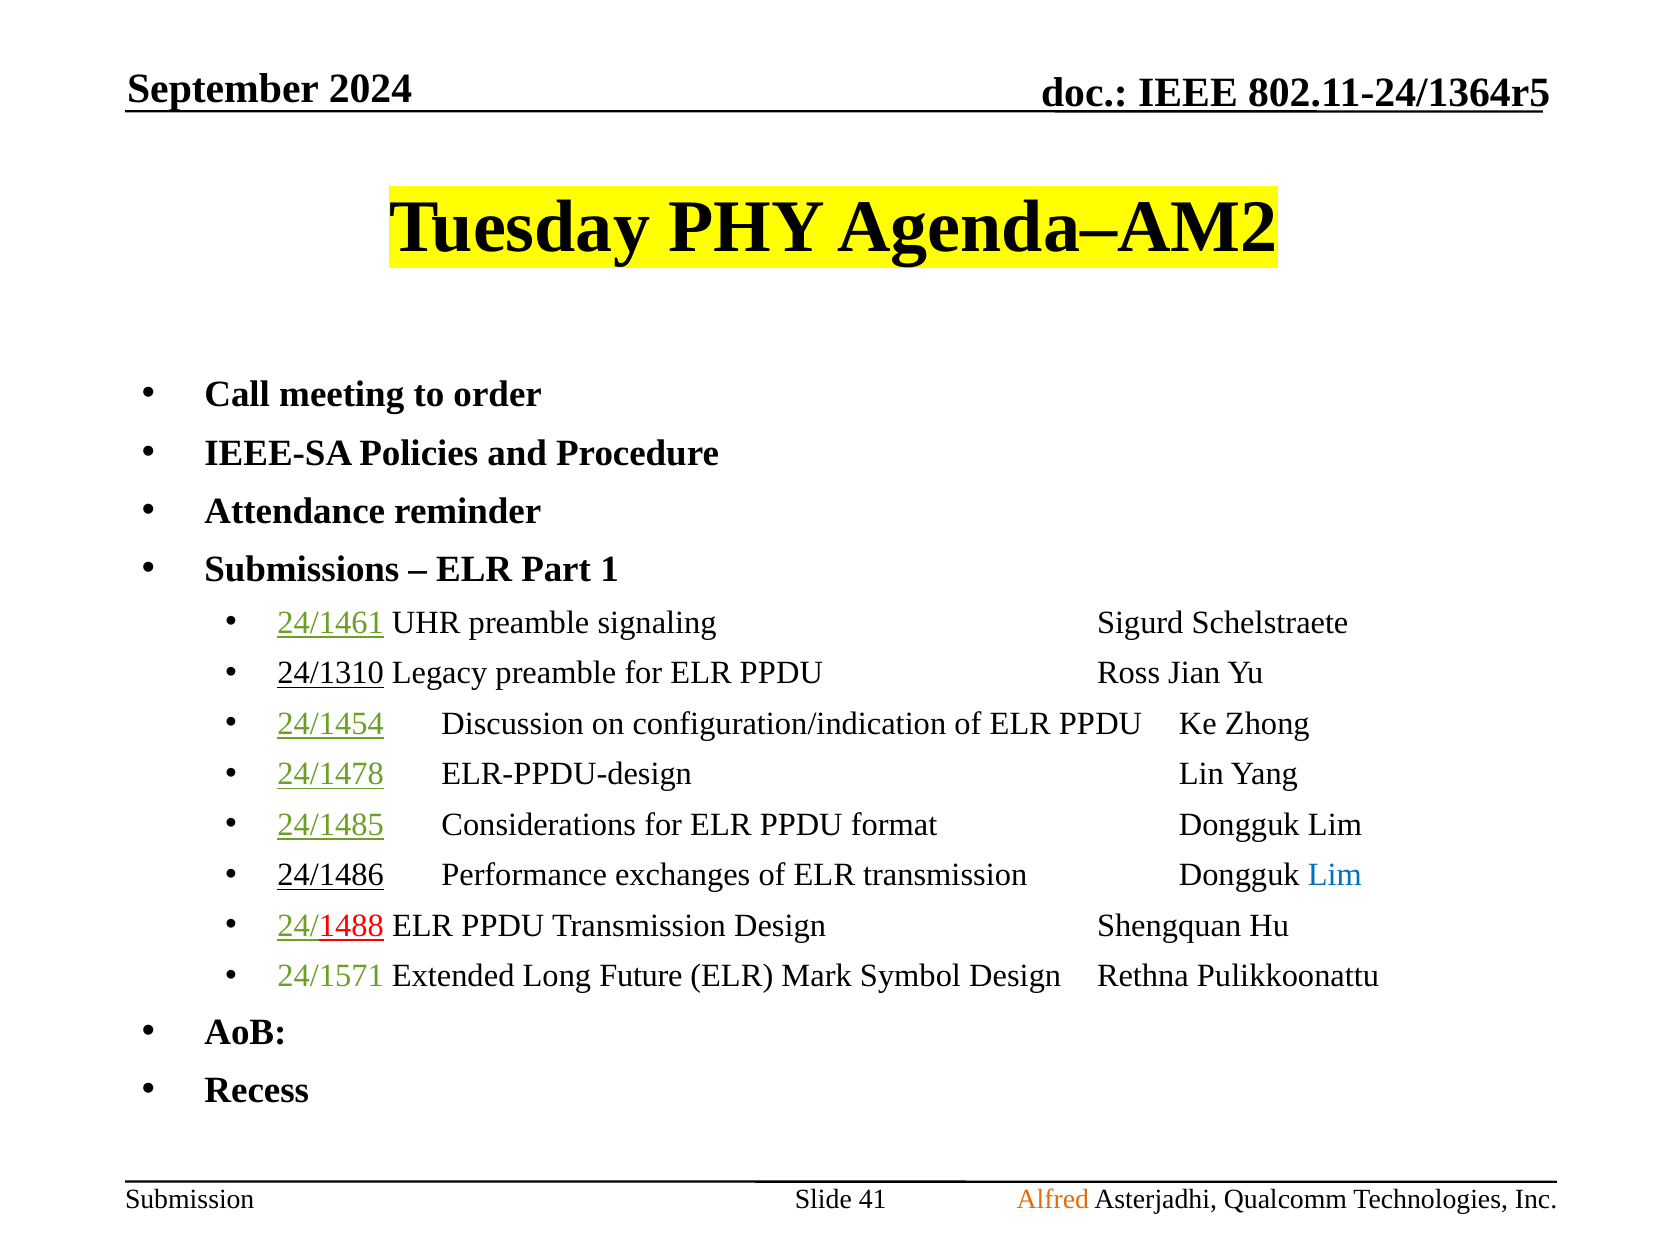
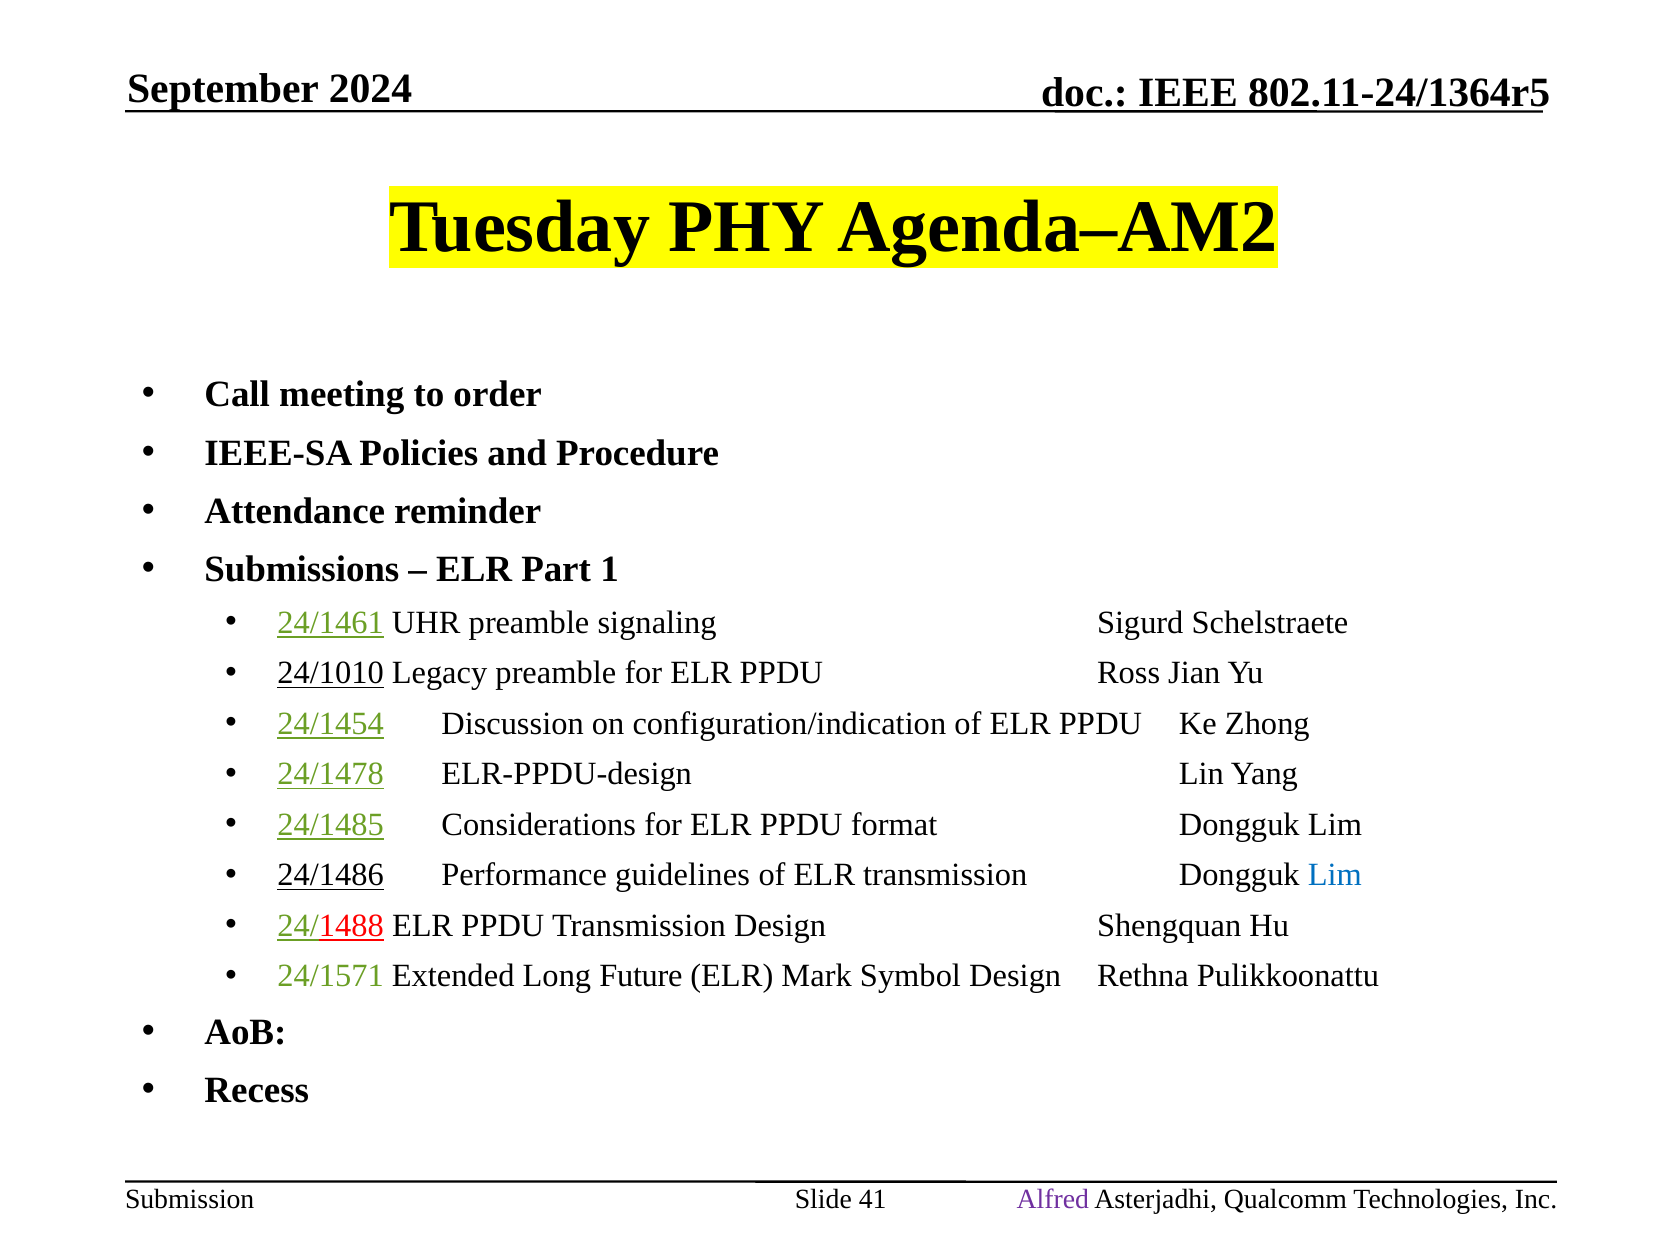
24/1310: 24/1310 -> 24/1010 (331, 673)
exchanges: exchanges -> guidelines (683, 875)
Alfred colour: orange -> purple (1053, 1200)
